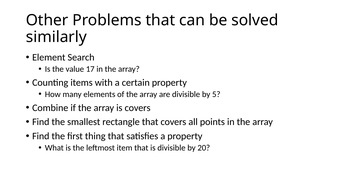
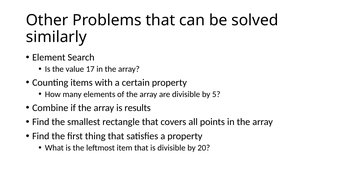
is covers: covers -> results (138, 108)
